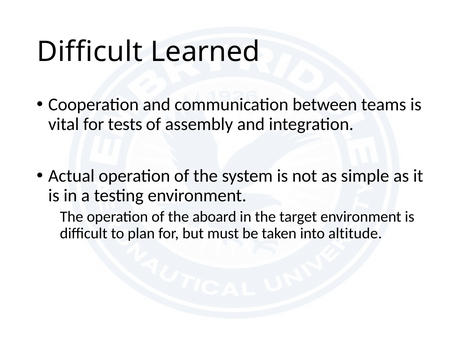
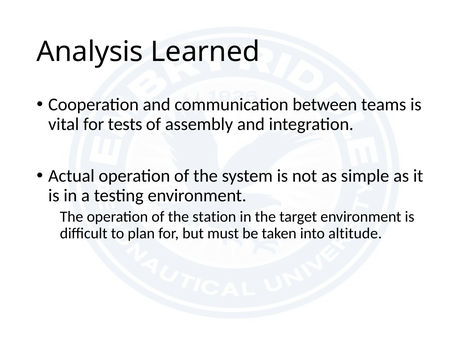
Difficult: Difficult -> Analysis (90, 52)
aboard: aboard -> station (214, 217)
